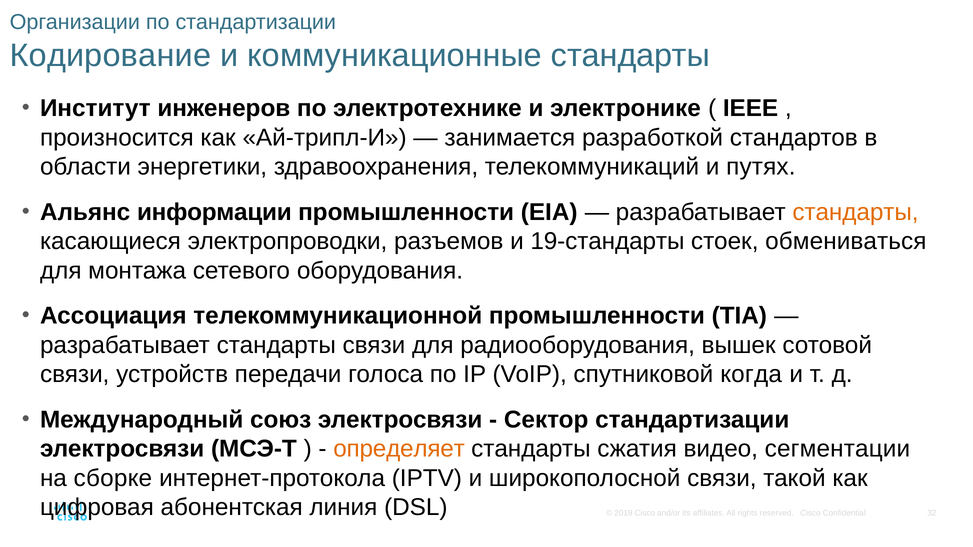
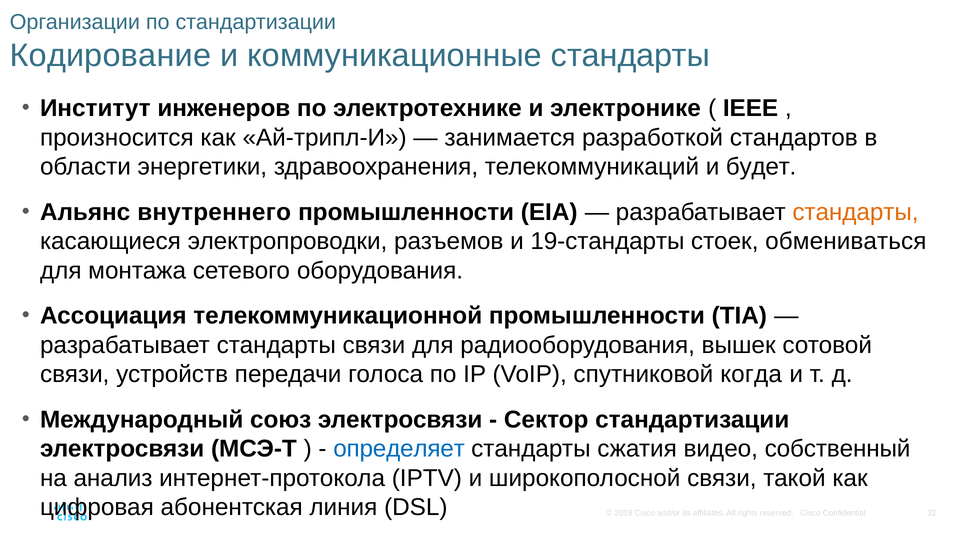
путях: путях -> будет (761, 167)
информации: информации -> внутреннего (214, 212)
определяет colour: orange -> blue (399, 449)
сегментации: сегментации -> собственный (838, 449)
сборке: сборке -> анализ (113, 478)
